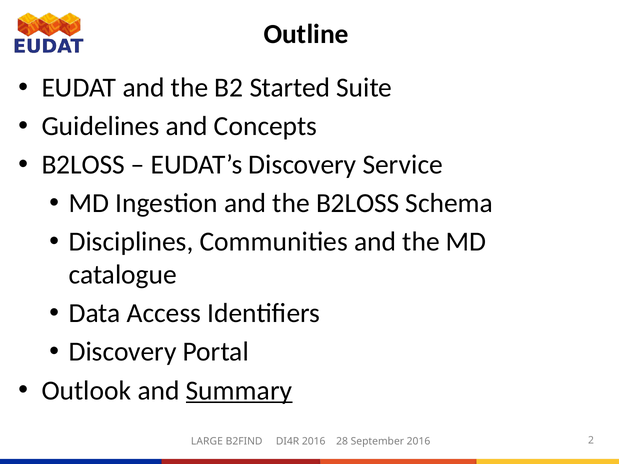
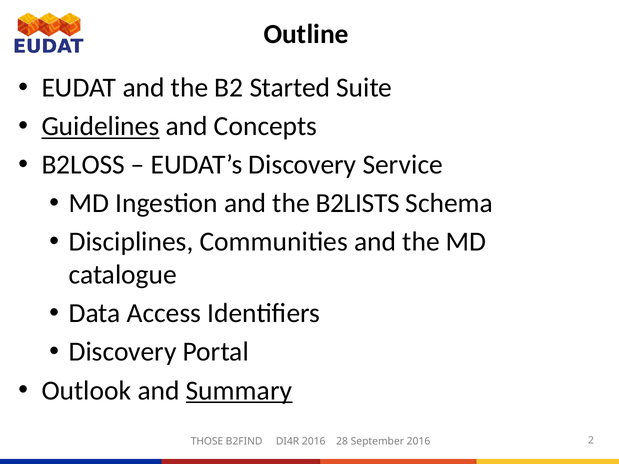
Guidelines underline: none -> present (100, 126)
the B2LOSS: B2LOSS -> B2LISTS (358, 204)
LARGE: LARGE -> THOSE (207, 441)
